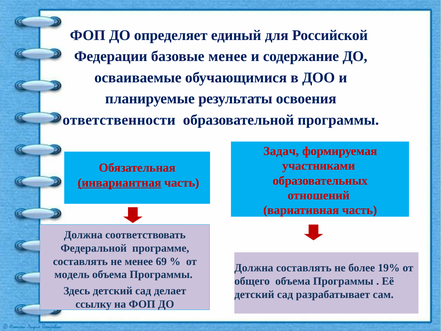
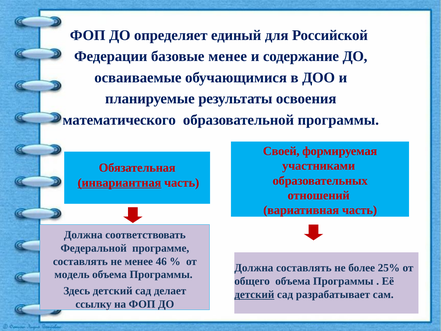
ответственности: ответственности -> математического (119, 120)
Задач: Задач -> Своей (281, 151)
69: 69 -> 46 (161, 261)
19%: 19% -> 25% (389, 268)
детский underline: none -> present (254, 294)
